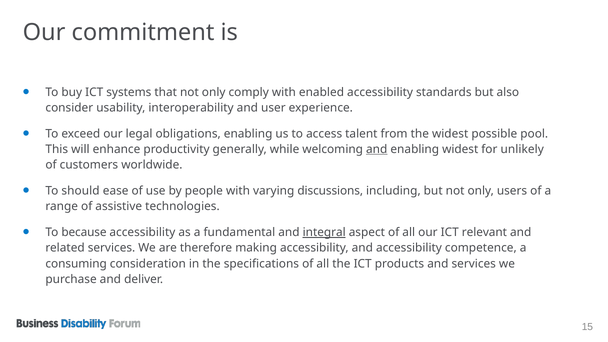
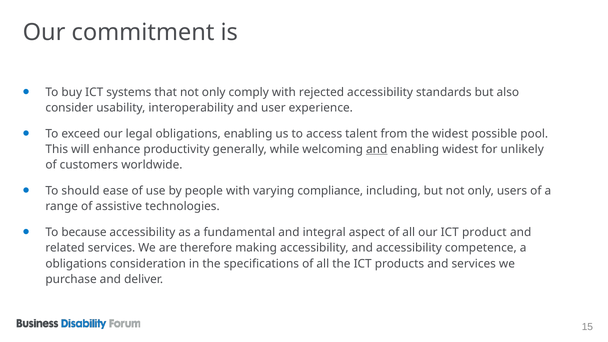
enabled: enabled -> rejected (322, 92)
discussions: discussions -> compliance (330, 191)
integral underline: present -> none (324, 232)
relevant: relevant -> product (484, 232)
consuming: consuming -> obligations (76, 264)
